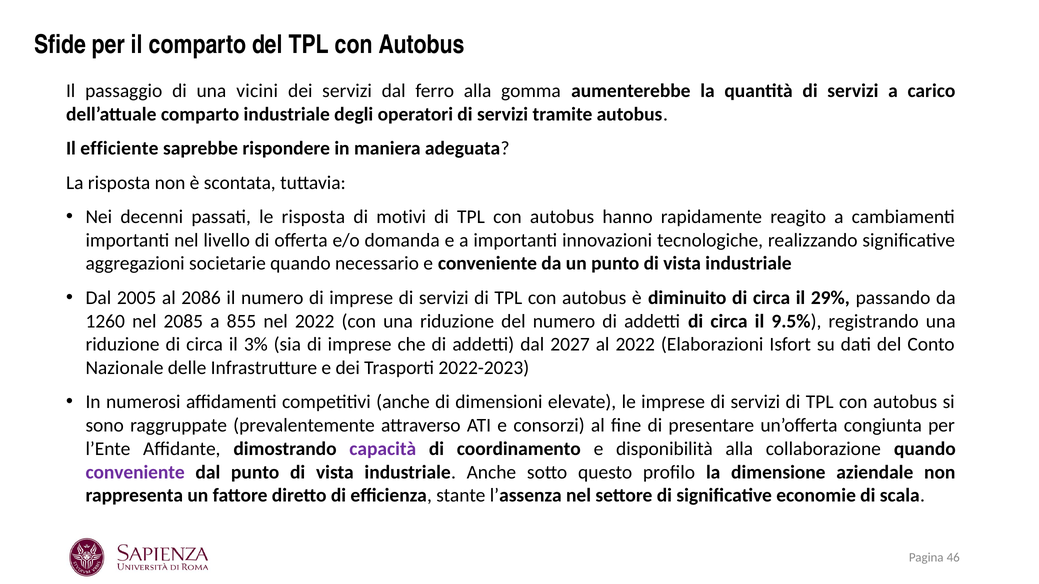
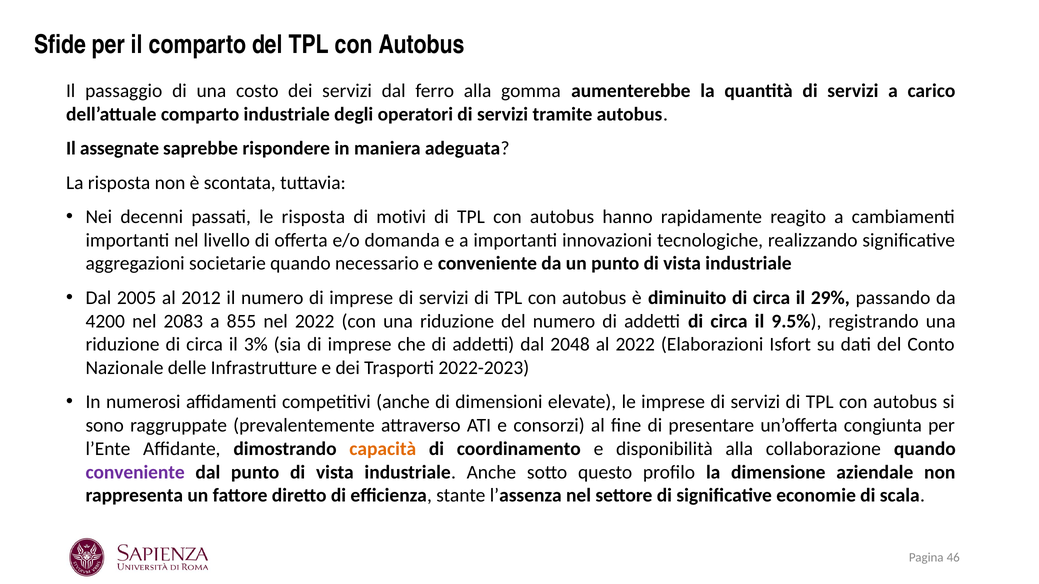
vicini: vicini -> costo (257, 91)
efficiente: efficiente -> assegnate (120, 149)
2086: 2086 -> 2012 (201, 298)
1260: 1260 -> 4200 (105, 321)
2085: 2085 -> 2083 (183, 321)
2027: 2027 -> 2048 (570, 345)
capacità colour: purple -> orange (383, 449)
